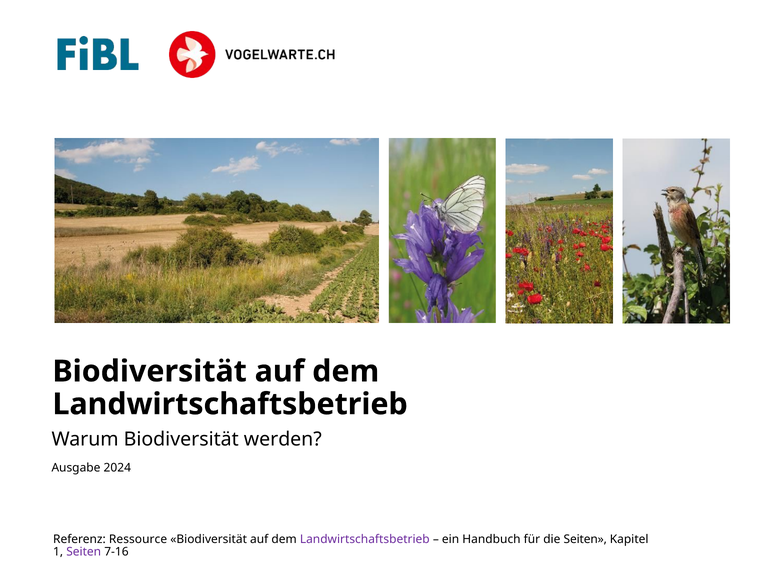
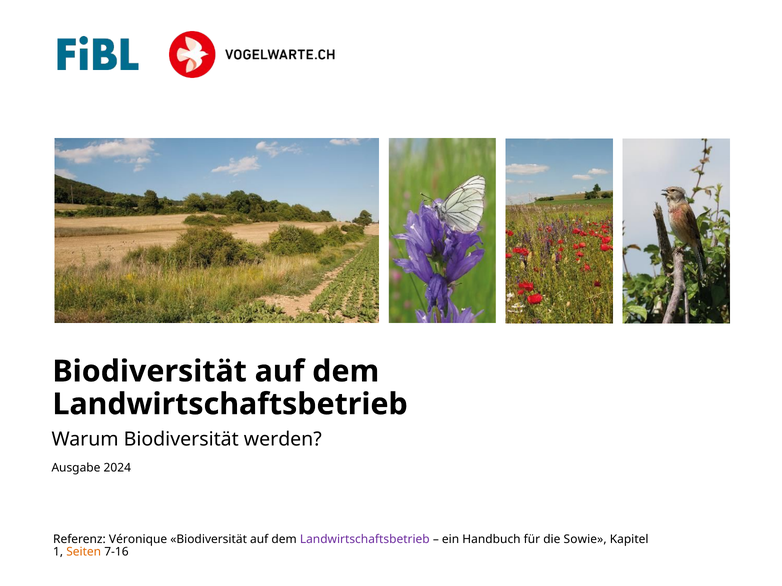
Ressource: Ressource -> Véronique (138, 540)
die Seiten: Seiten -> Sowie (585, 540)
Seiten colour: purple -> orange (84, 552)
